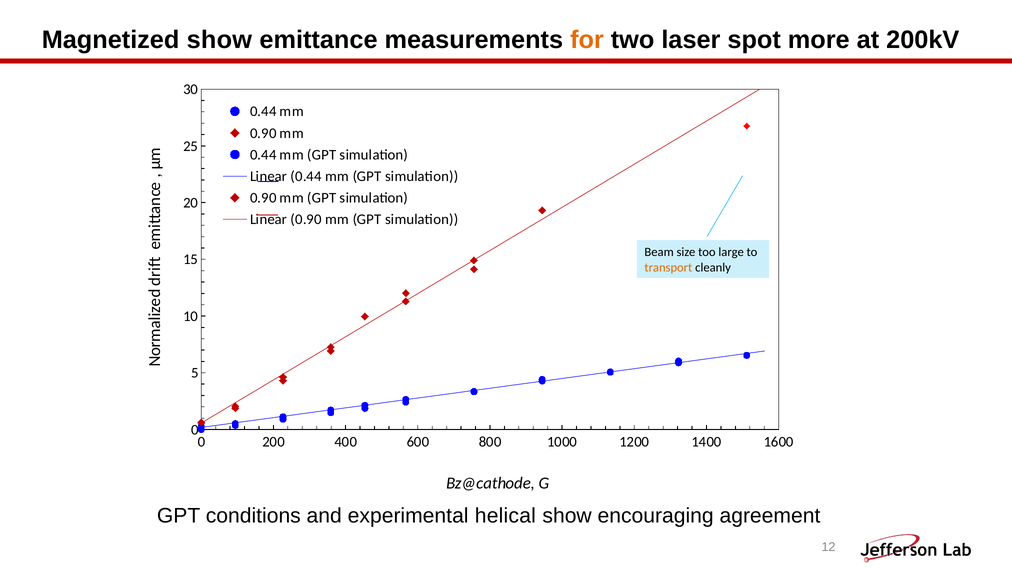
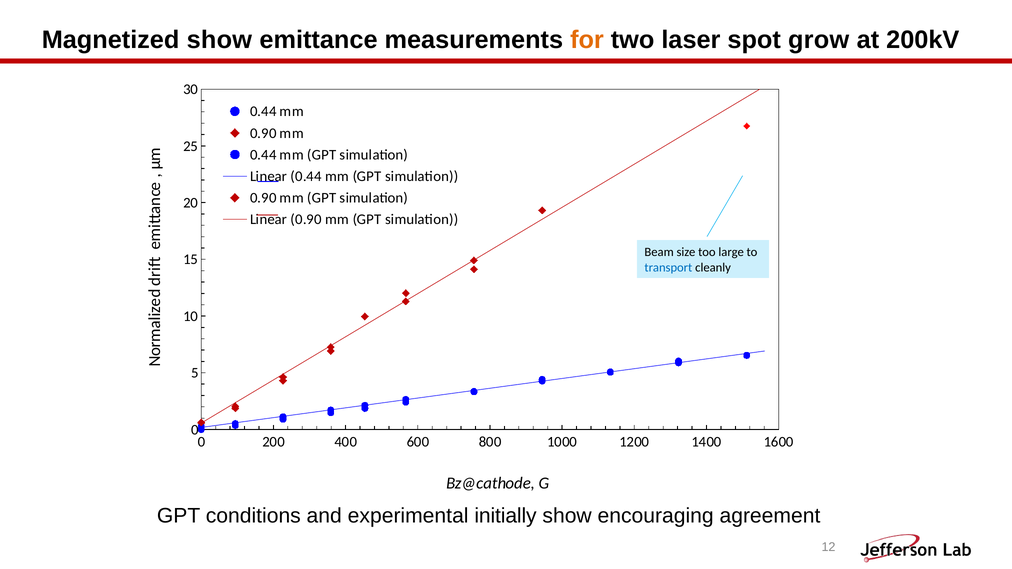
more: more -> grow (819, 40)
transport colour: orange -> blue (668, 268)
helical: helical -> initially (506, 516)
